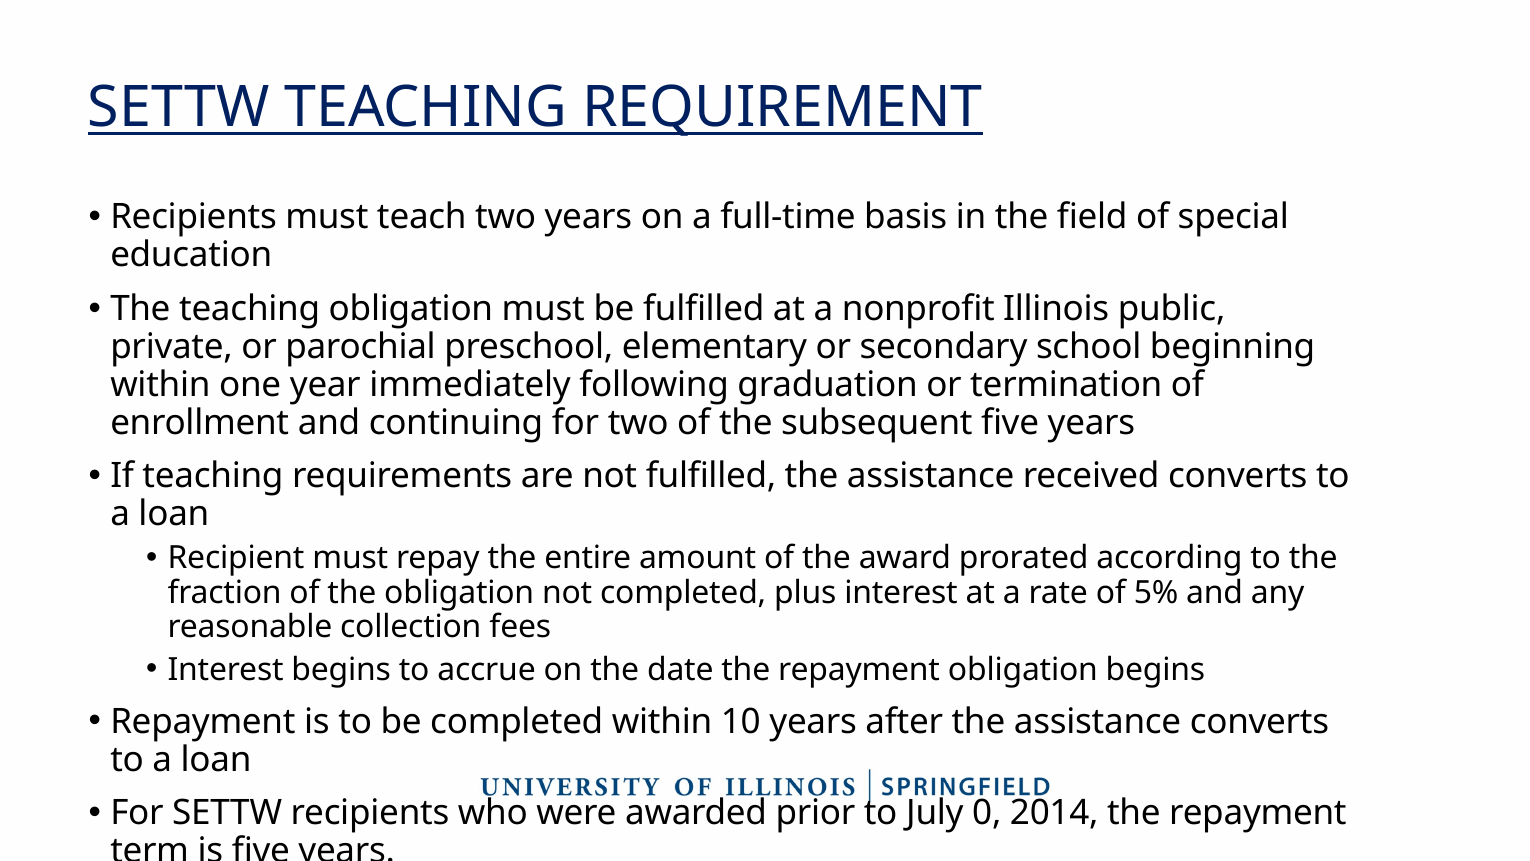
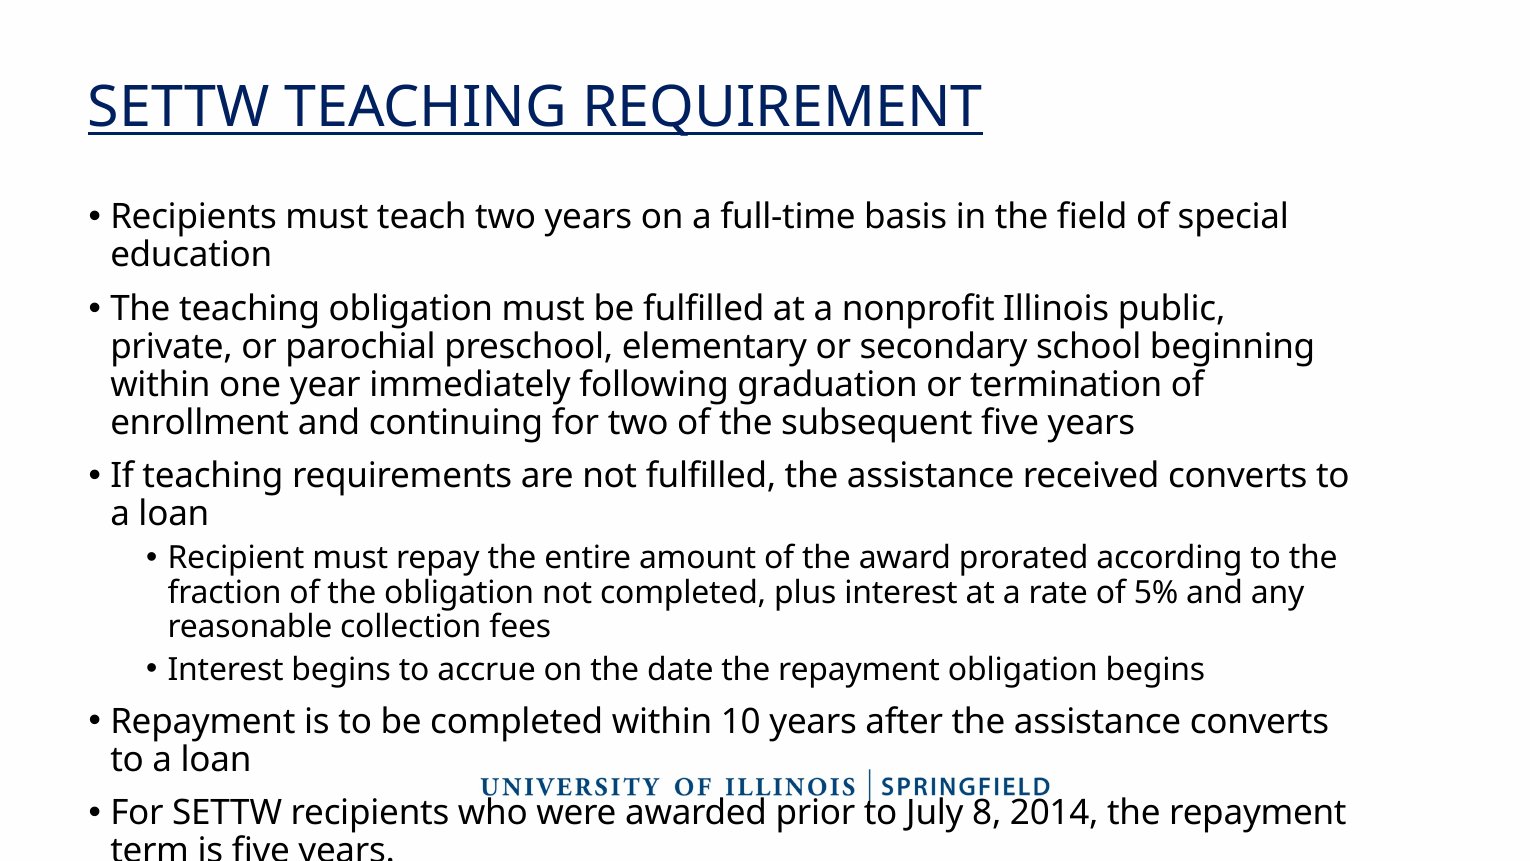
0: 0 -> 8 (987, 813)
